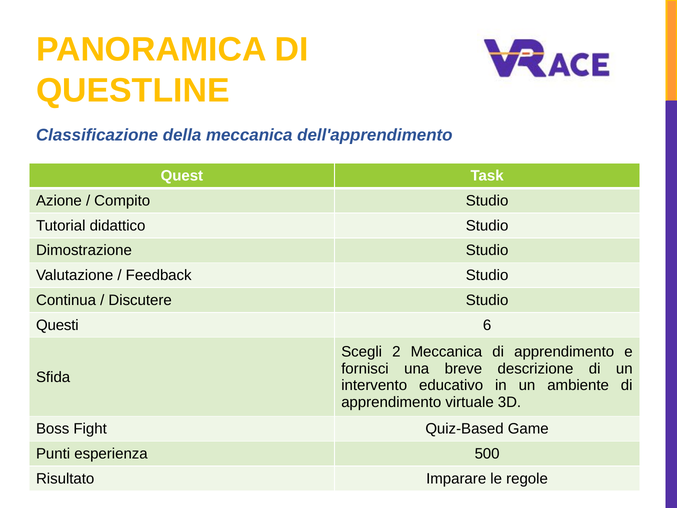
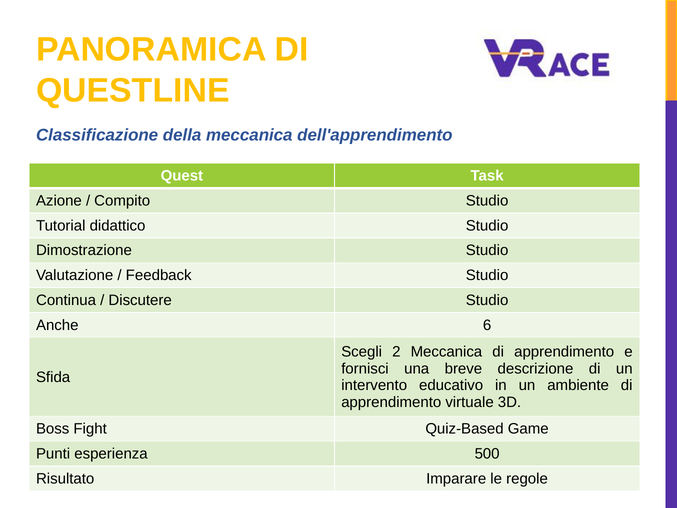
Questi: Questi -> Anche (57, 325)
